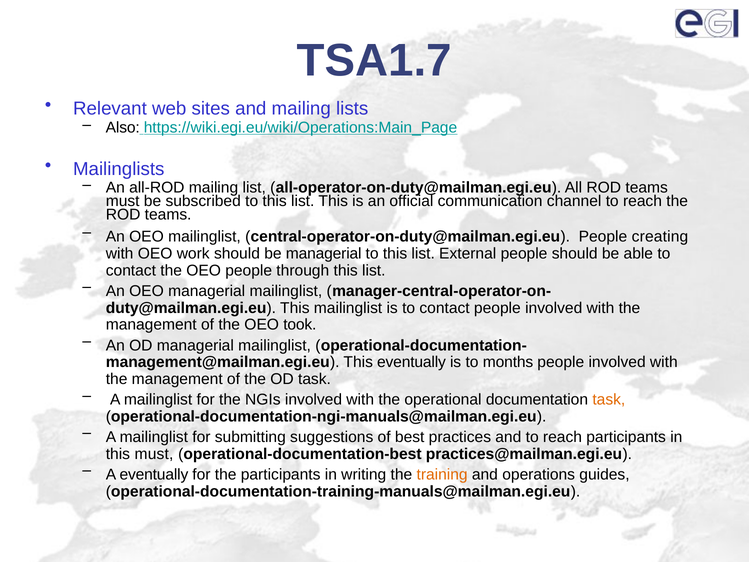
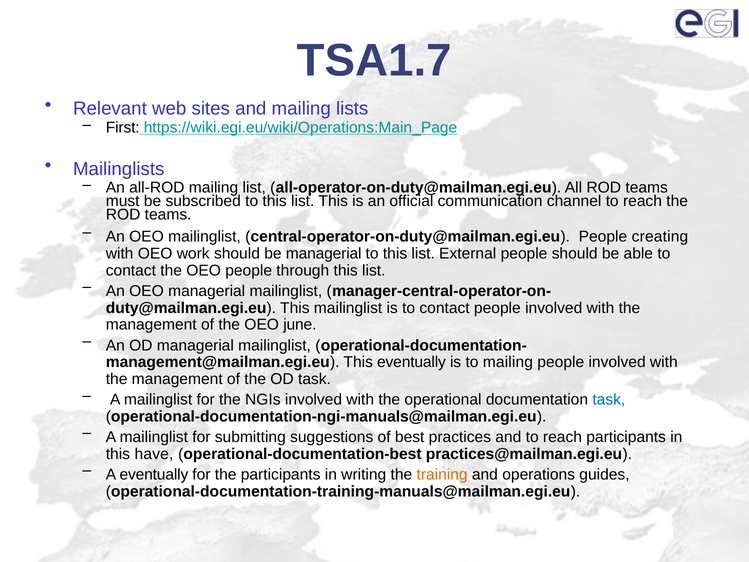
Also: Also -> First (123, 127)
took: took -> june (300, 325)
to months: months -> mailing (508, 362)
task colour: orange -> blue (609, 400)
this must: must -> have (154, 454)
